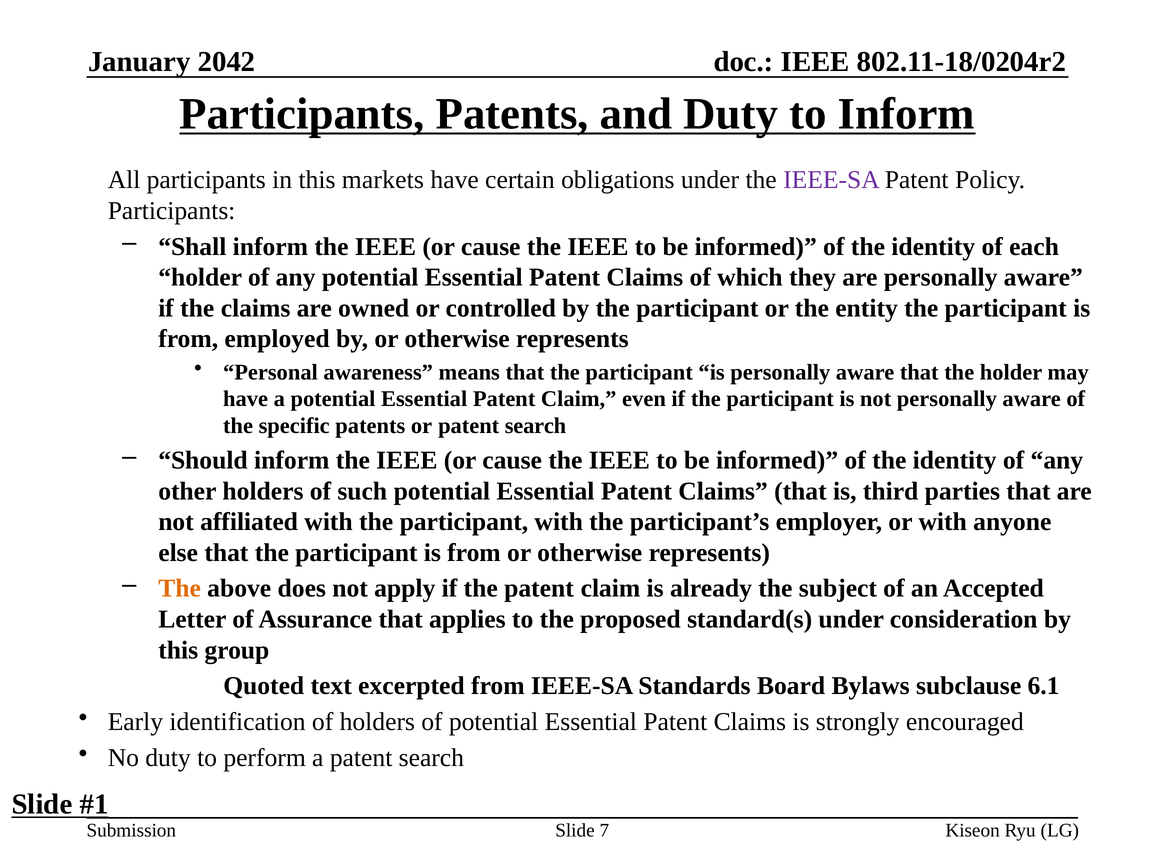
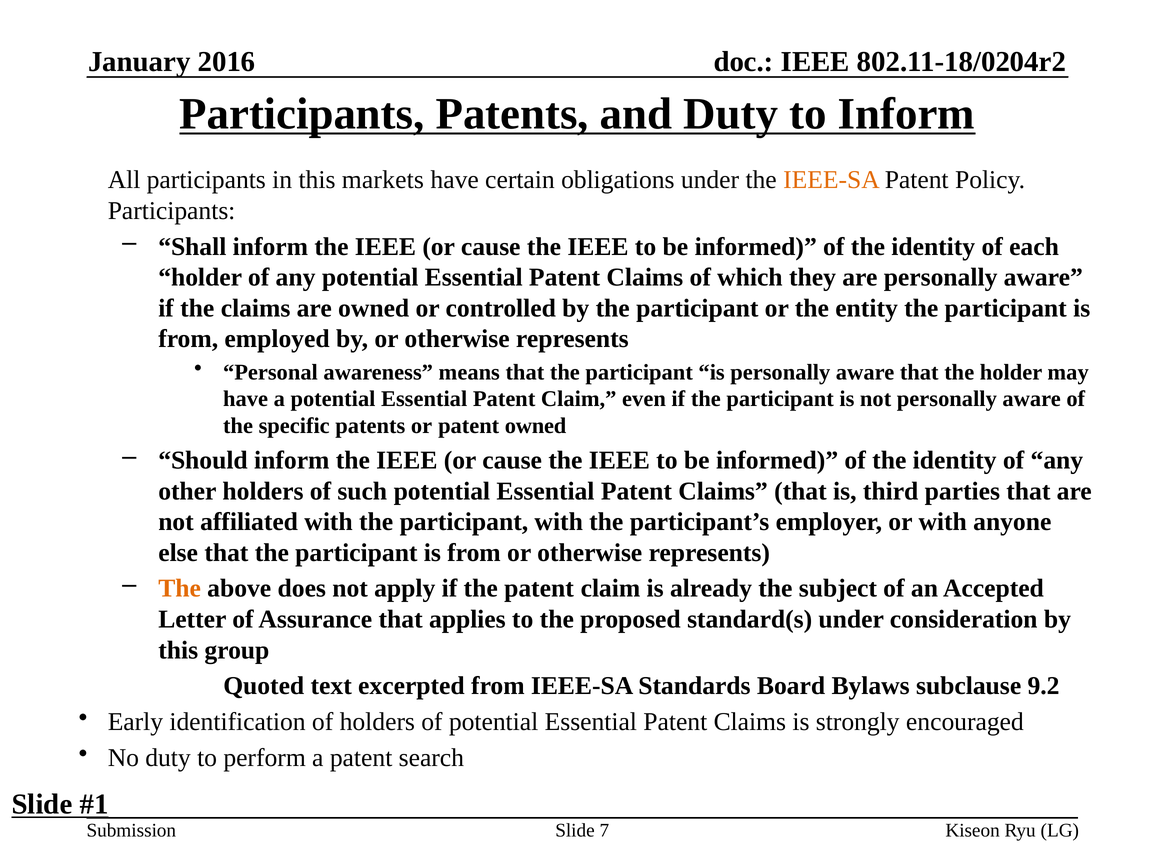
2042: 2042 -> 2016 (227, 62)
IEEE-SA colour: purple -> orange (831, 180)
or patent search: search -> owned (536, 426)
6.1: 6.1 -> 9.2 (1044, 686)
